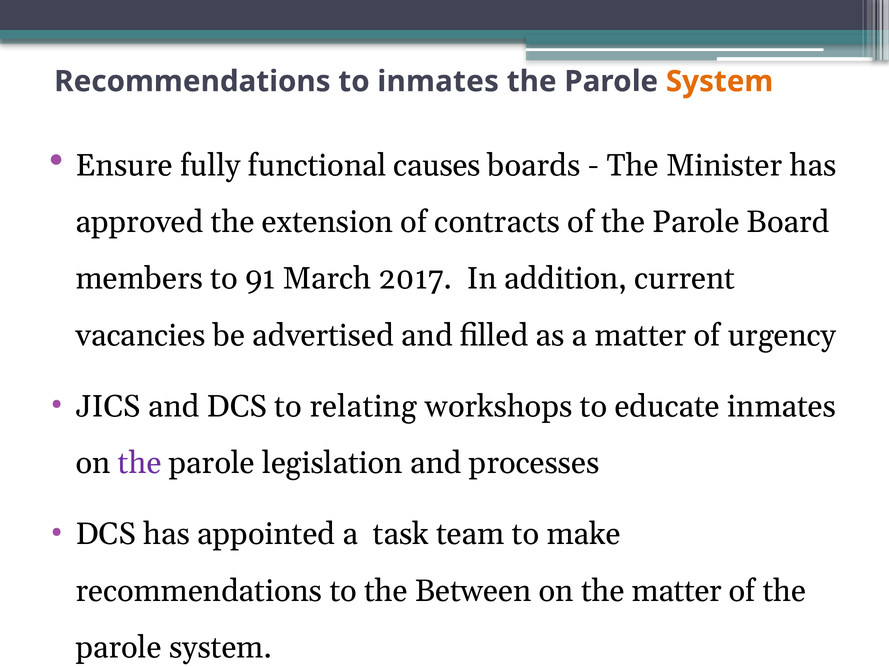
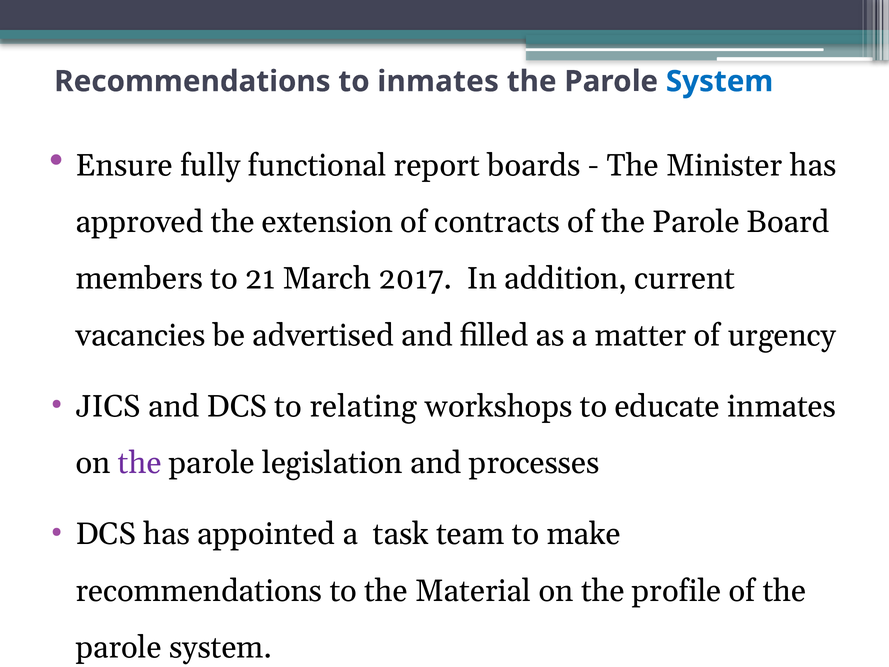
System colour: orange -> blue (720, 81)
causes: causes -> report (437, 165)
91: 91 -> 21 (260, 279)
Between: Between -> Material (473, 591)
the matter: matter -> profile (677, 591)
